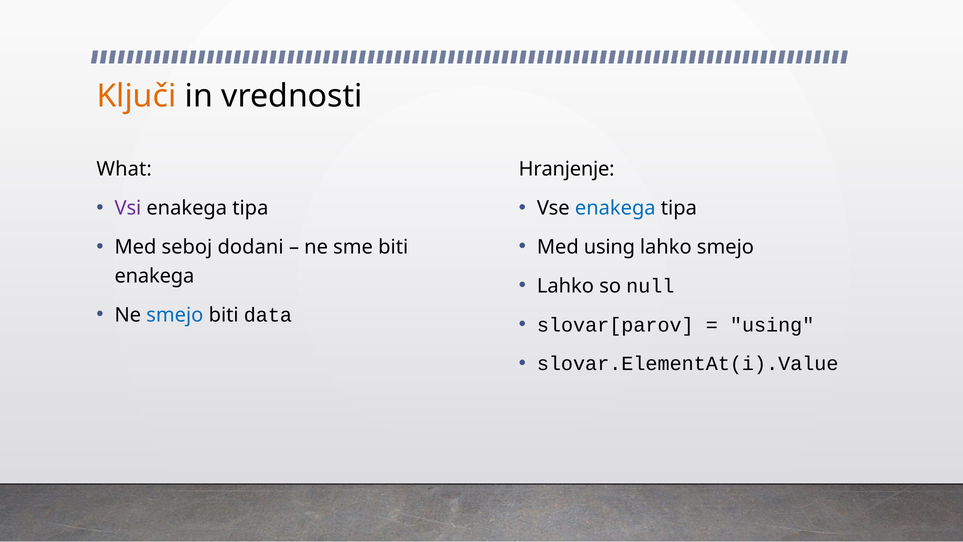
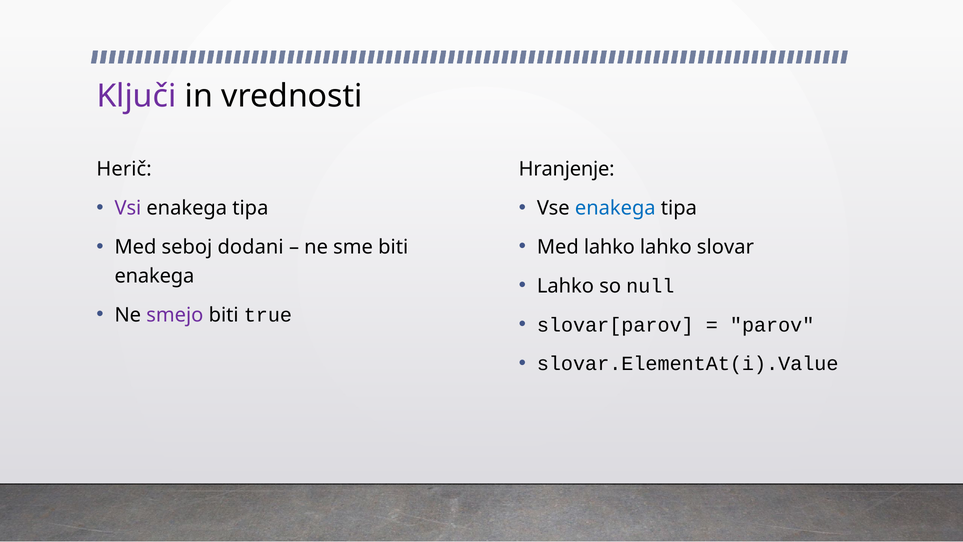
Ključi colour: orange -> purple (136, 96)
What: What -> Herič (124, 169)
Med using: using -> lahko (609, 247)
lahko smejo: smejo -> slovar (725, 247)
smejo colour: blue -> purple (175, 315)
data: data -> true (268, 315)
using: using -> parov (772, 325)
